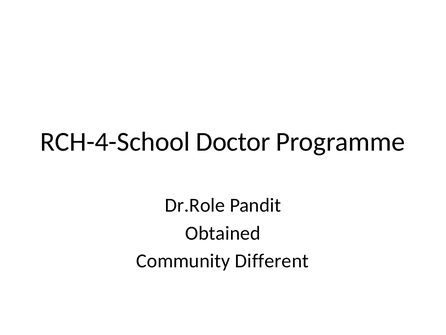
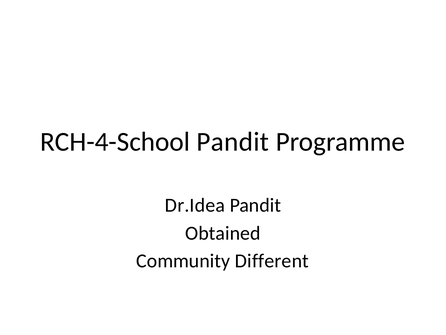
RCH-4-School Doctor: Doctor -> Pandit (233, 142)
Dr.Role: Dr.Role -> Dr.Idea (195, 205)
